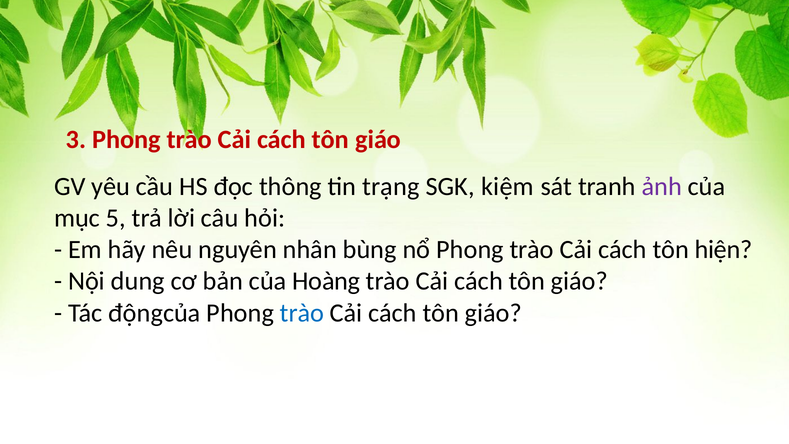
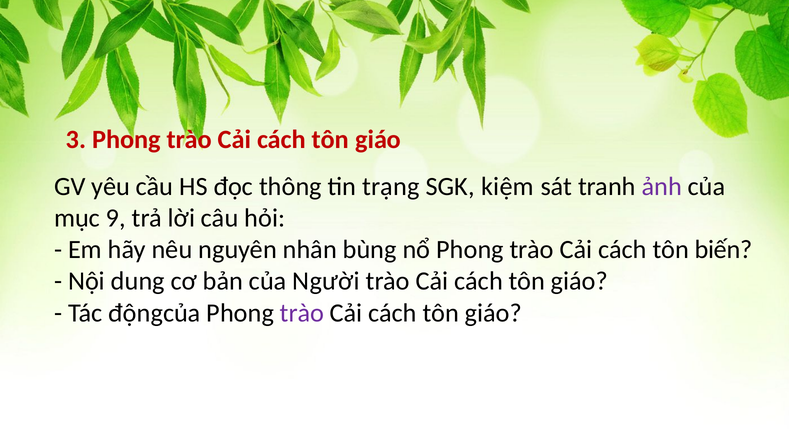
5: 5 -> 9 (116, 218)
hiện: hiện -> biến (723, 250)
Hoàng: Hoàng -> Người (326, 281)
trào colour: blue -> purple (302, 313)
